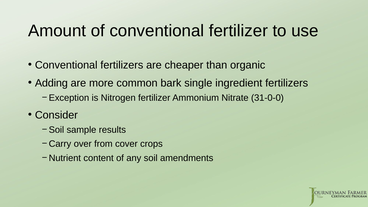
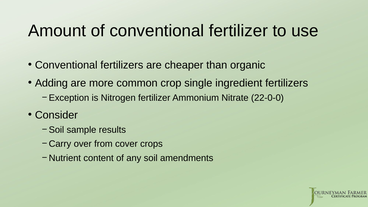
bark: bark -> crop (171, 83)
31-0-0: 31-0-0 -> 22-0-0 (267, 98)
